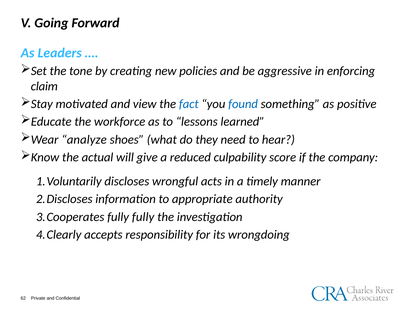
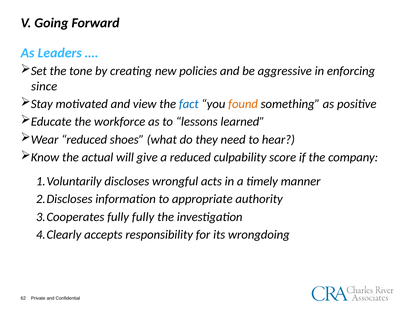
claim: claim -> since (44, 86)
found colour: blue -> orange (243, 104)
Wear analyze: analyze -> reduced (84, 139)
